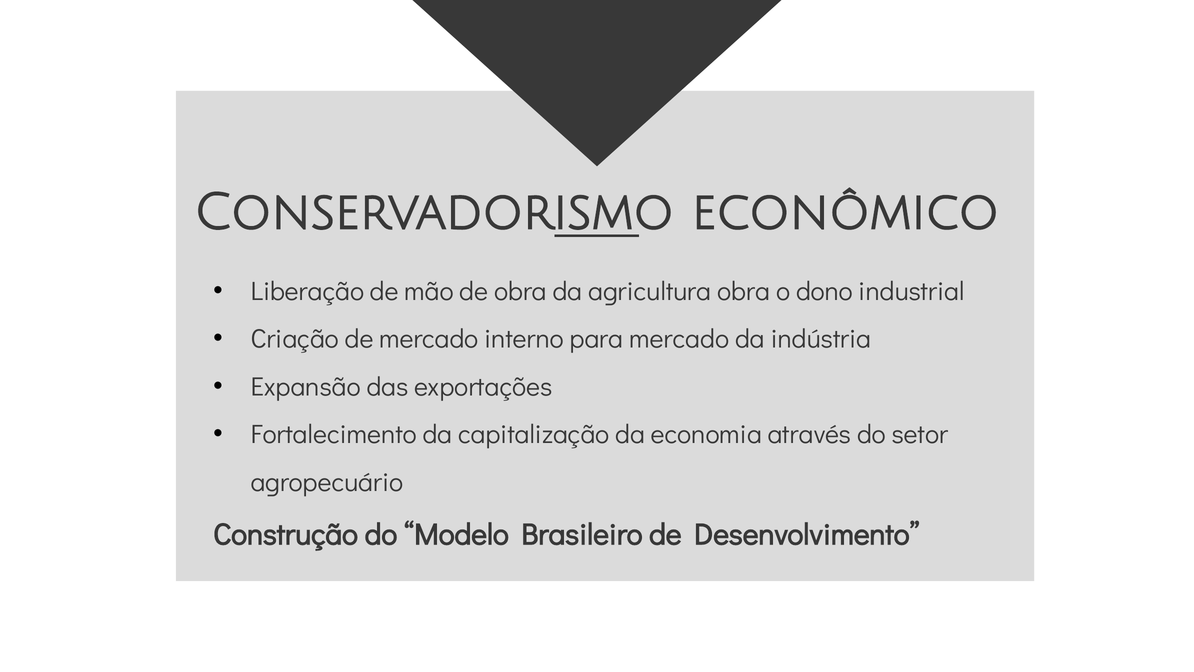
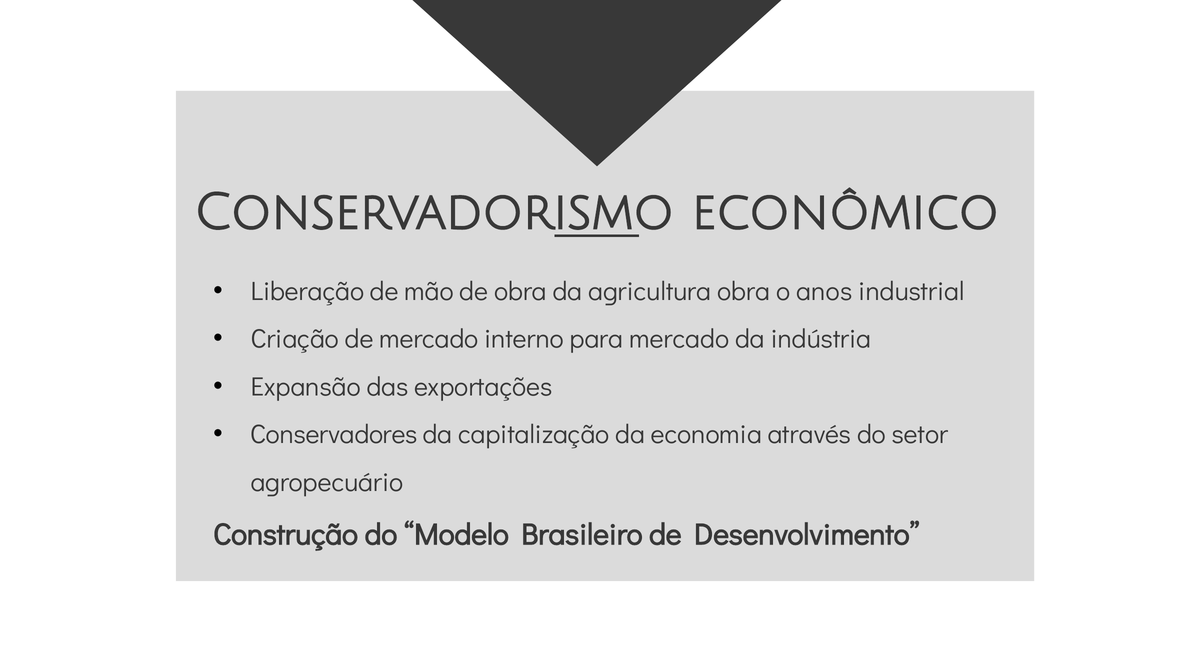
dono: dono -> anos (824, 291)
Fortalecimento: Fortalecimento -> Conservadores (334, 434)
